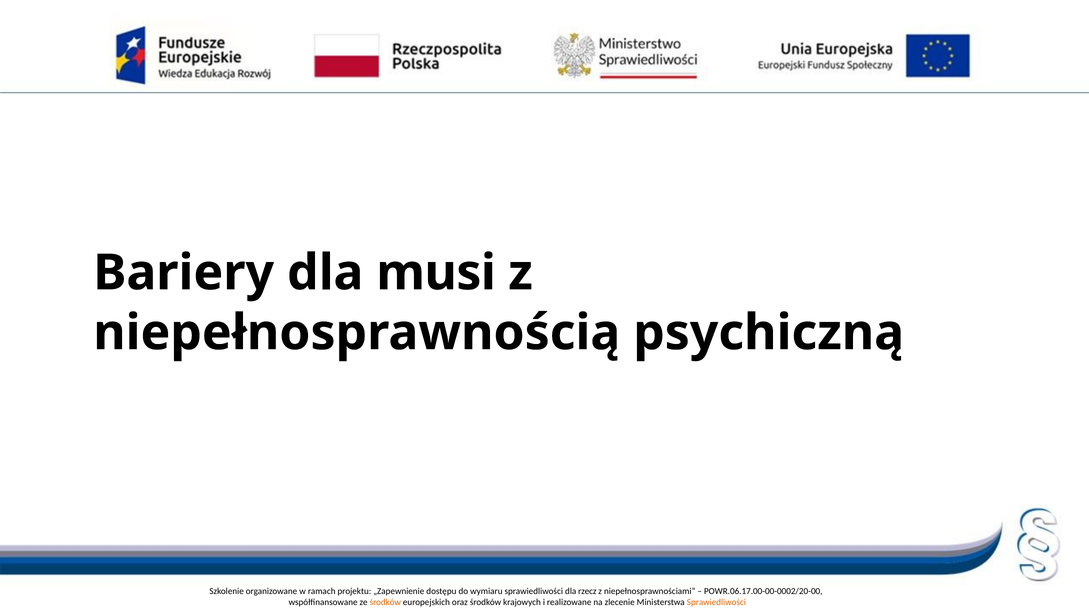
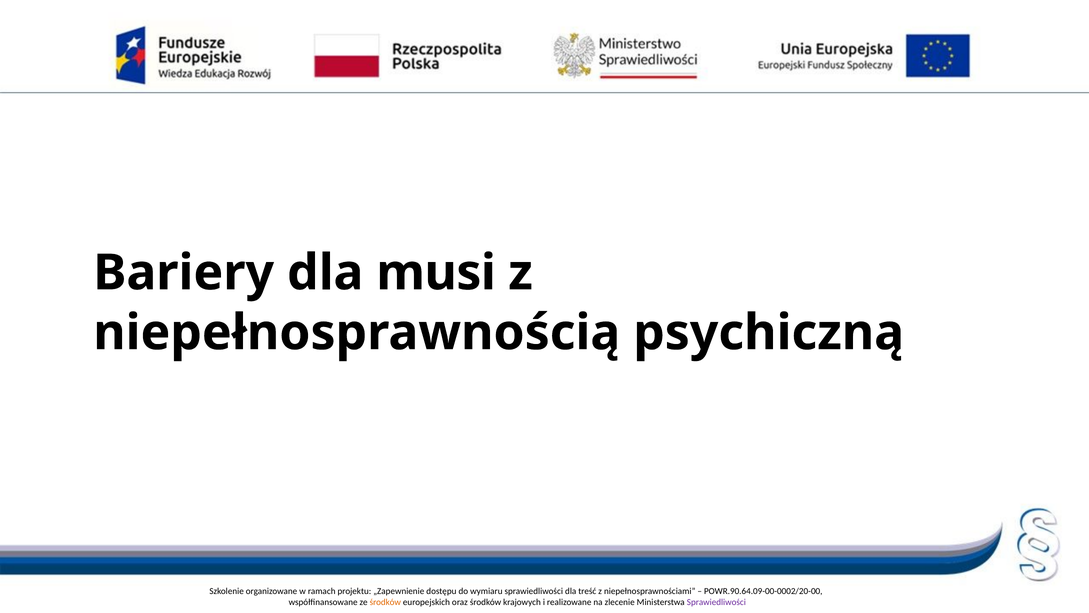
rzecz: rzecz -> treść (587, 591)
POWR.06.17.00-00-0002/20-00: POWR.06.17.00-00-0002/20-00 -> POWR.90.64.09-00-0002/20-00 (763, 591)
Sprawiedliwości colour: orange -> purple (716, 602)
